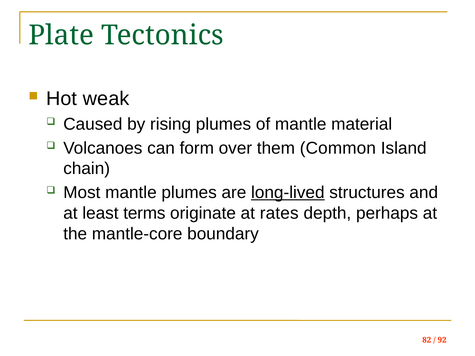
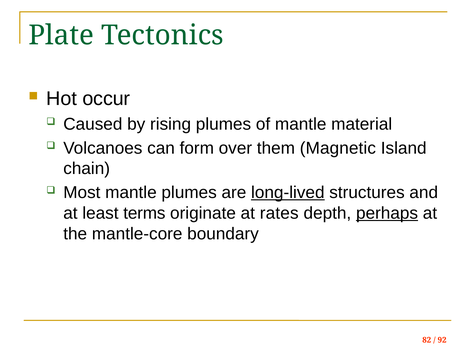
weak: weak -> occur (106, 99)
Common: Common -> Magnetic (338, 148)
perhaps underline: none -> present (387, 213)
